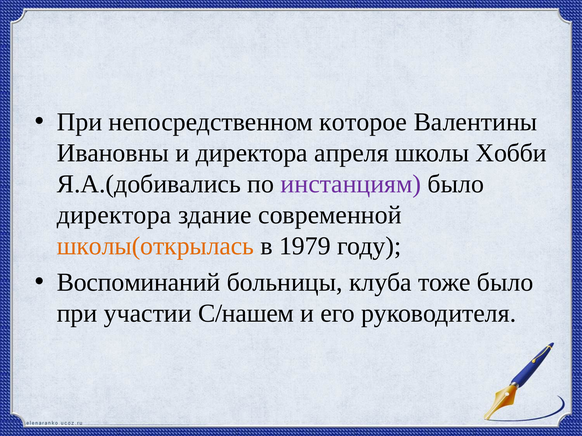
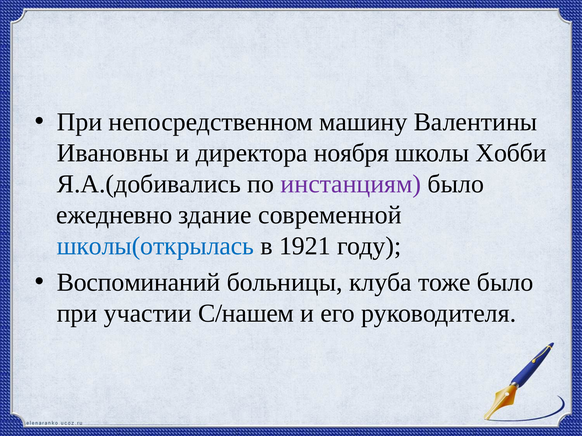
которое: которое -> машину (363, 122)
апреля: апреля -> ноября (352, 153)
директора: директора -> ежедневно (114, 215)
школы(открылась colour: orange -> blue (155, 246)
1979: 1979 -> 1921 (305, 246)
